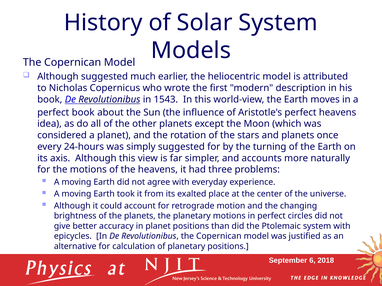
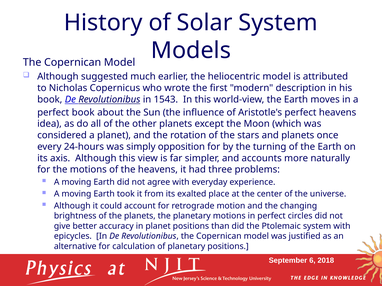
simply suggested: suggested -> opposition (181, 147)
